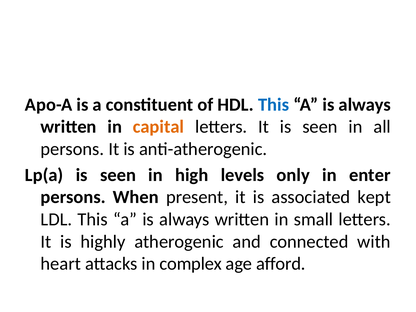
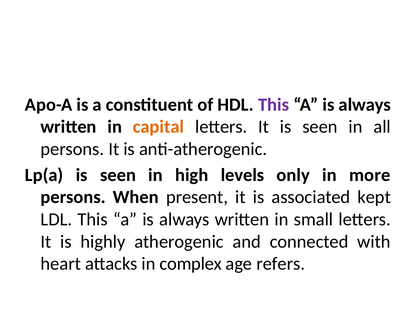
This colour: blue -> purple (274, 105)
enter: enter -> more (370, 175)
afford: afford -> refers (281, 264)
